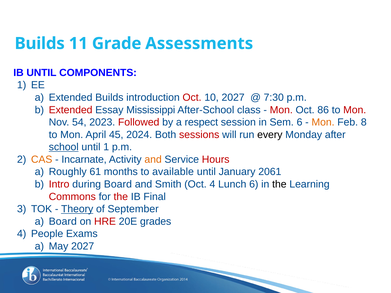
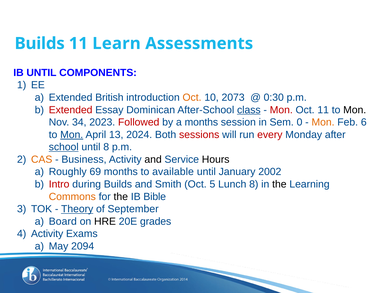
Grade: Grade -> Learn (116, 44)
Extended Builds: Builds -> British (109, 98)
Oct colour: red -> orange (192, 98)
10 2027: 2027 -> 2073 (233, 98)
7:30: 7:30 -> 0:30 (274, 98)
Mississippi: Mississippi -> Dominican (151, 110)
class underline: none -> present (249, 110)
Oct 86: 86 -> 11 (323, 110)
Mon colour: red -> black (355, 110)
54: 54 -> 34 (79, 122)
a respect: respect -> months (201, 122)
Sem 6: 6 -> 0 (300, 122)
8: 8 -> 6 (364, 122)
Mon underline: none -> present (72, 135)
45: 45 -> 13 (116, 135)
every colour: black -> red (270, 135)
until 1: 1 -> 8 (106, 147)
Incarnate: Incarnate -> Business (84, 160)
and colour: orange -> black (153, 160)
Hours colour: red -> black (216, 160)
61: 61 -> 69 (95, 172)
2061: 2061 -> 2002 (270, 172)
during Board: Board -> Builds (118, 184)
Oct 4: 4 -> 5 (212, 184)
Lunch 6: 6 -> 8 (254, 184)
Commons colour: red -> orange (72, 197)
the colour: red -> black (121, 197)
Final: Final -> Bible (155, 197)
HRE colour: red -> black (105, 222)
4 People: People -> Activity (47, 234)
May 2027: 2027 -> 2094 (83, 246)
